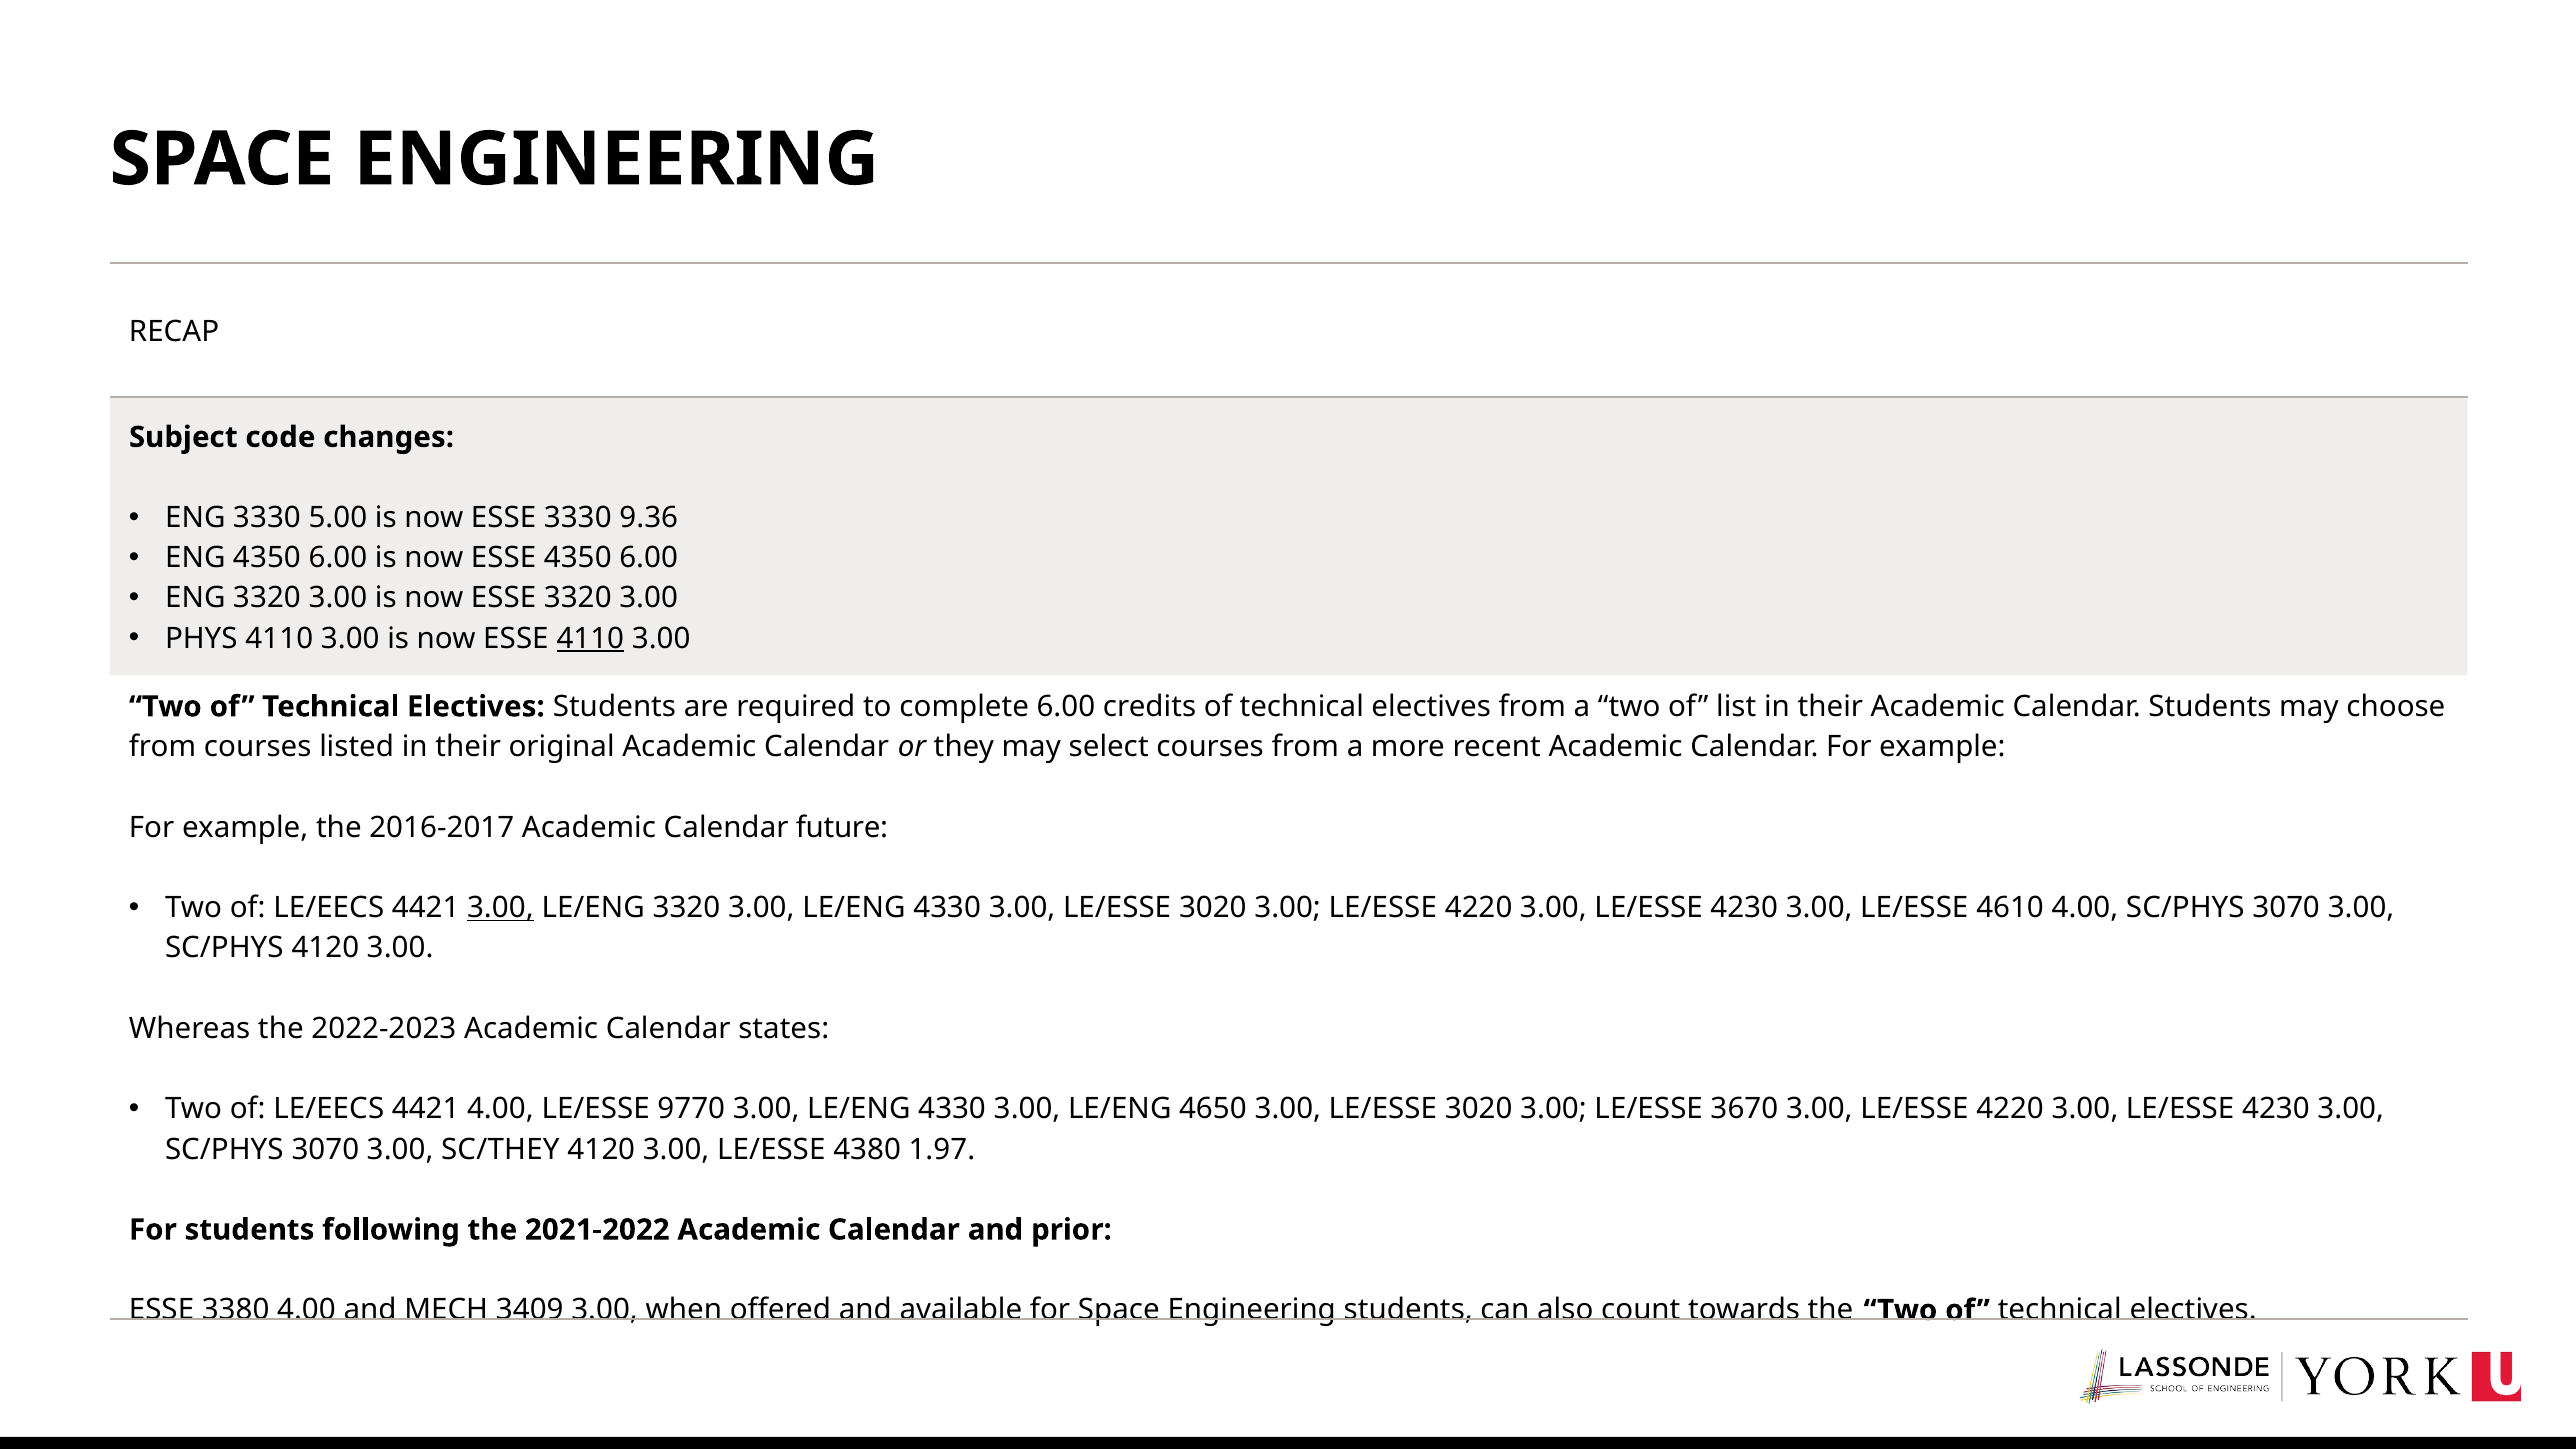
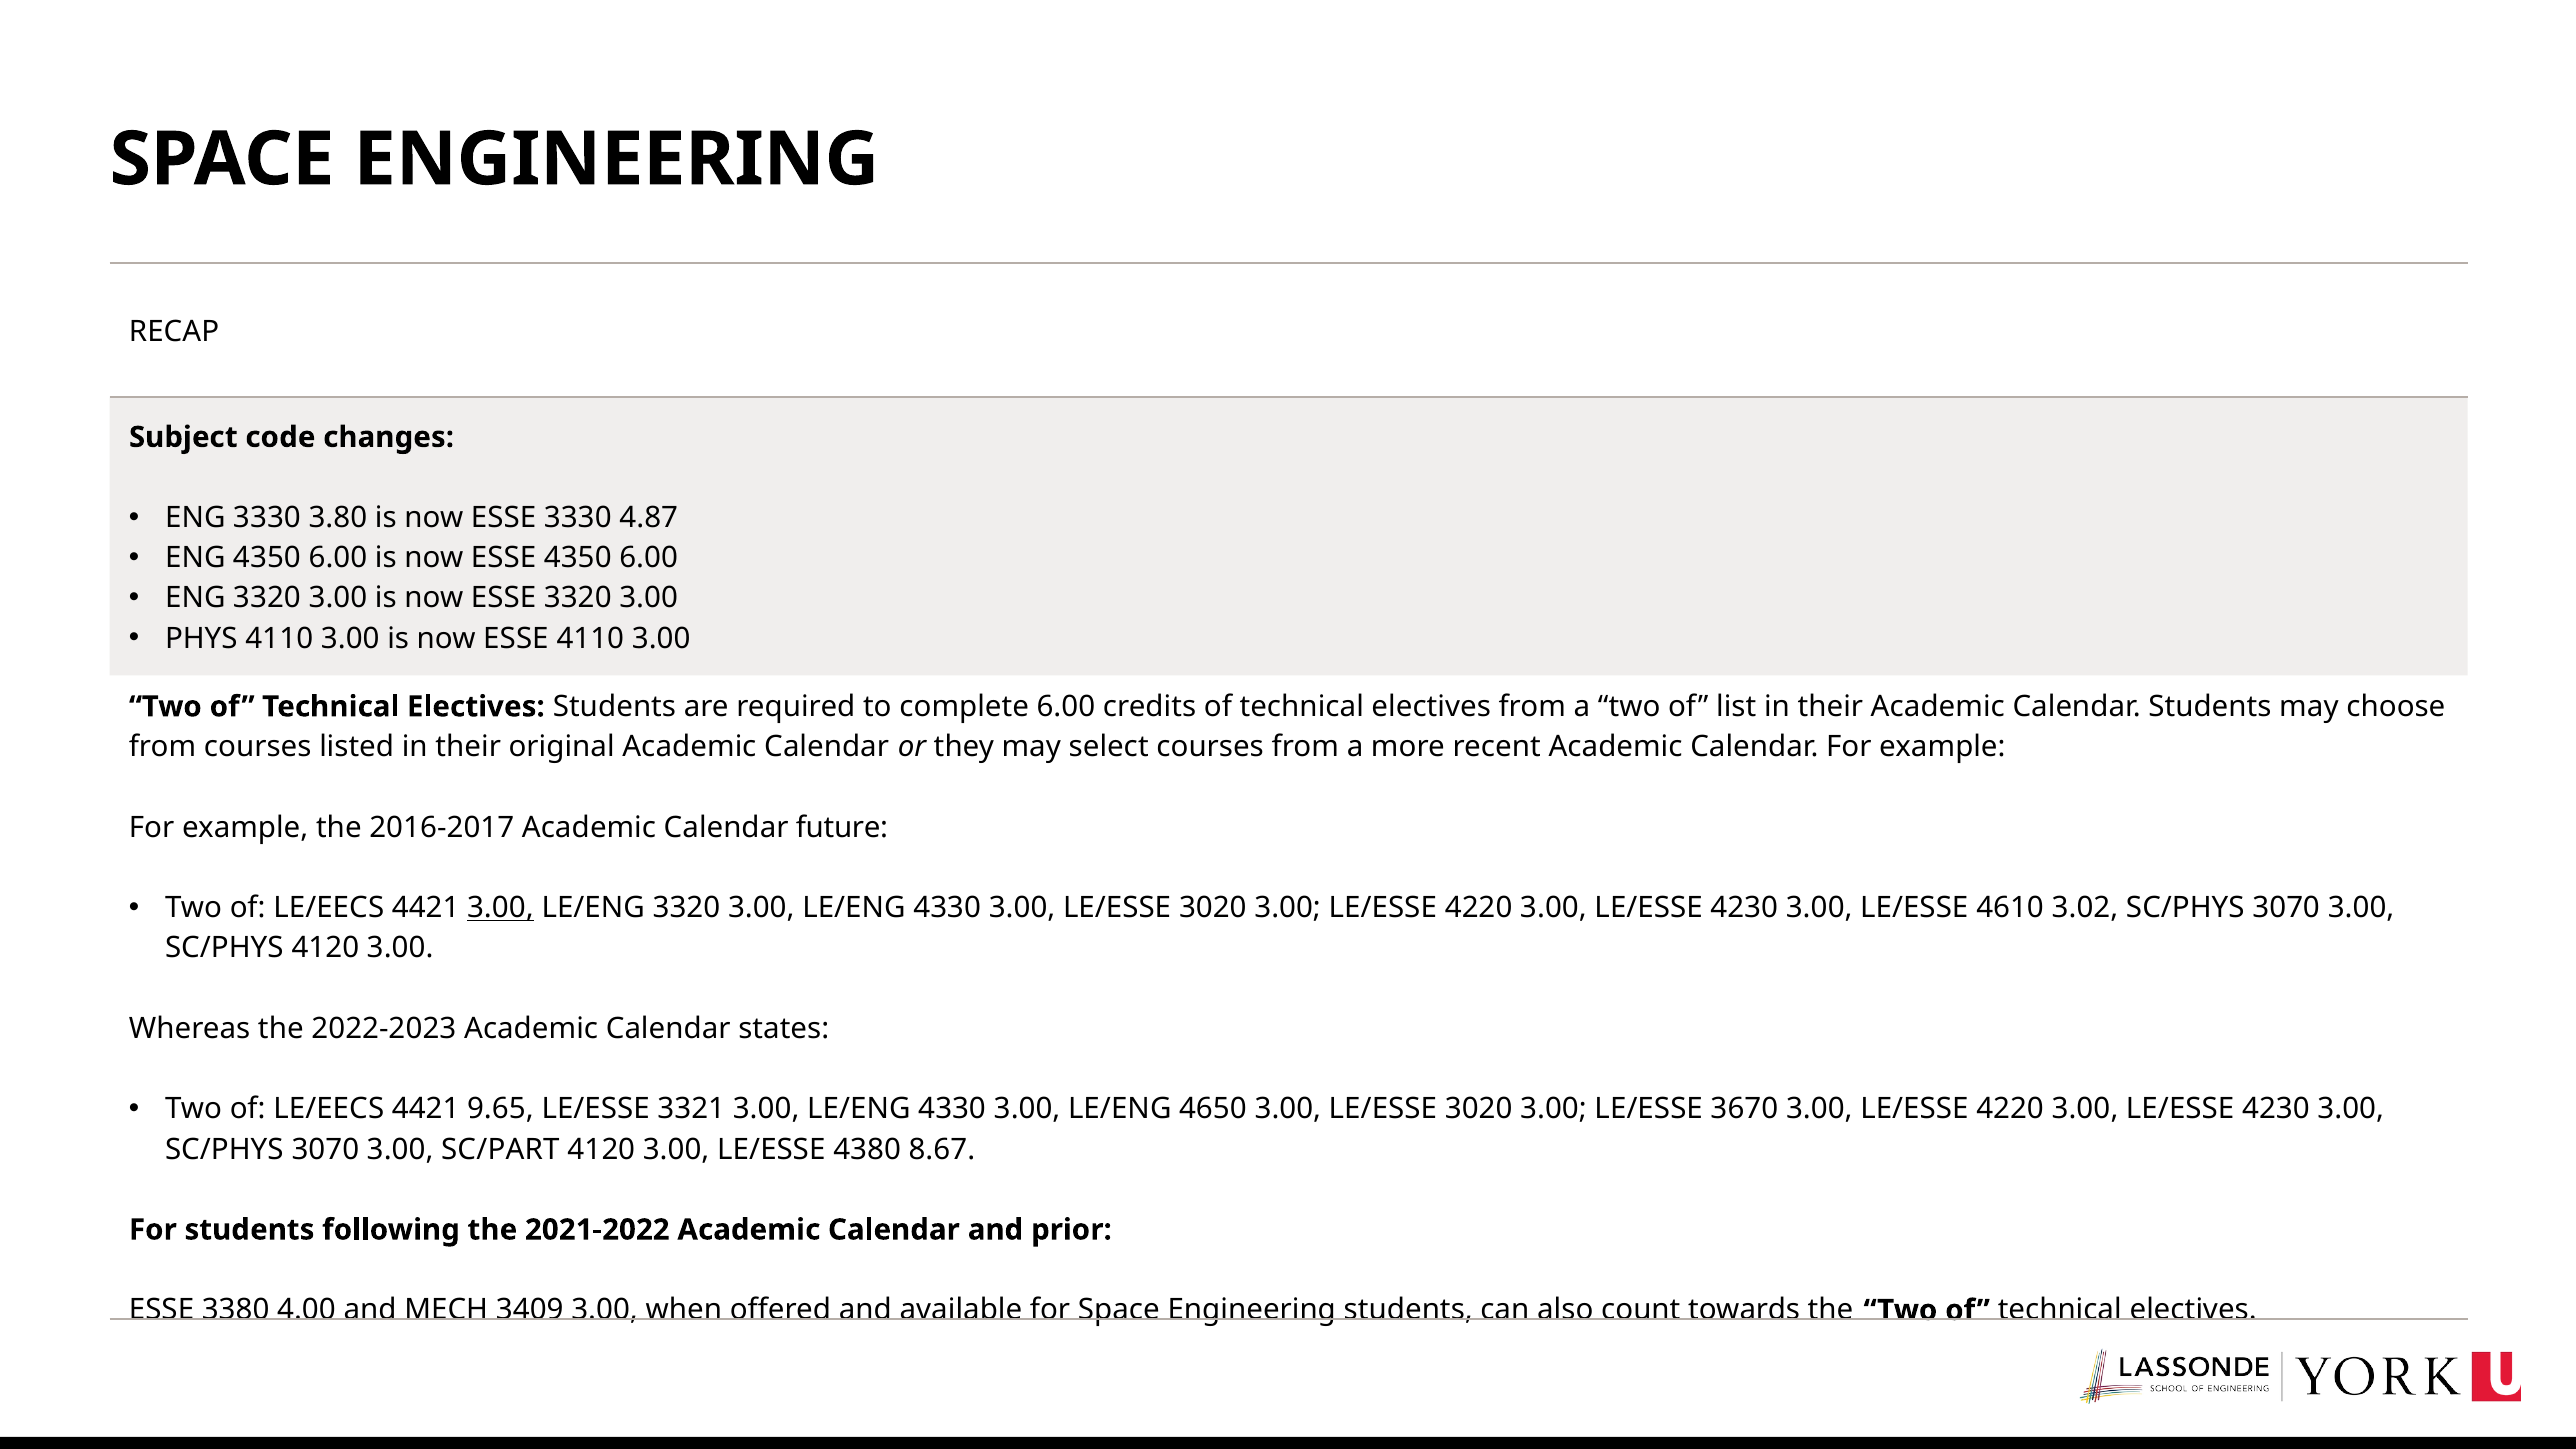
5.00: 5.00 -> 3.80 (338, 518)
9.36: 9.36 -> 4.87 (649, 518)
4110 underline: present -> none (590, 638)
4610 4.00: 4.00 -> 3.02 (2085, 908)
4421 4.00: 4.00 -> 9.65 (500, 1109)
9770: 9770 -> 3321 (691, 1109)
SC/THEY: SC/THEY -> SC/PART (500, 1149)
1.97: 1.97 -> 8.67 (942, 1149)
